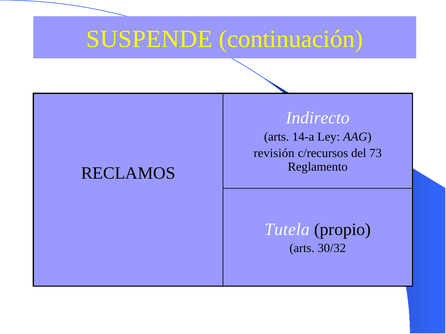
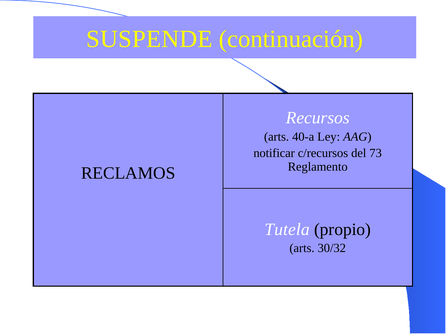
Indirecto: Indirecto -> Recursos (318, 118)
14-a: 14-a -> 40-a (303, 137)
revisión: revisión -> notificar (274, 153)
